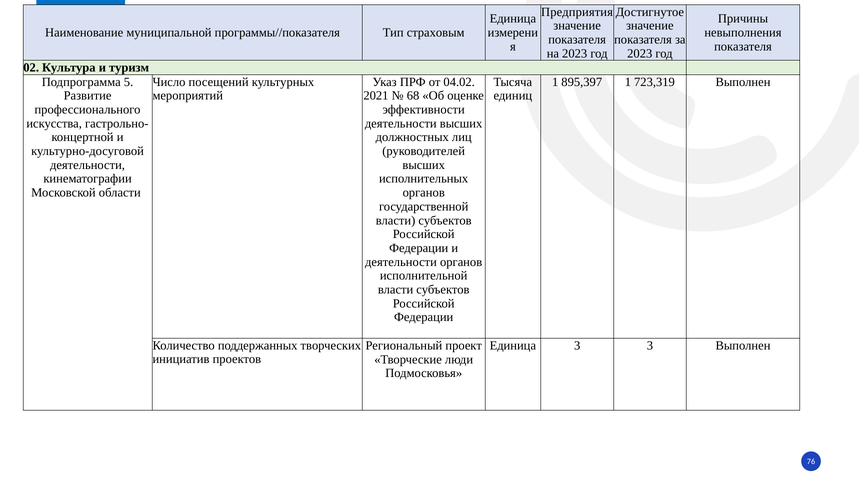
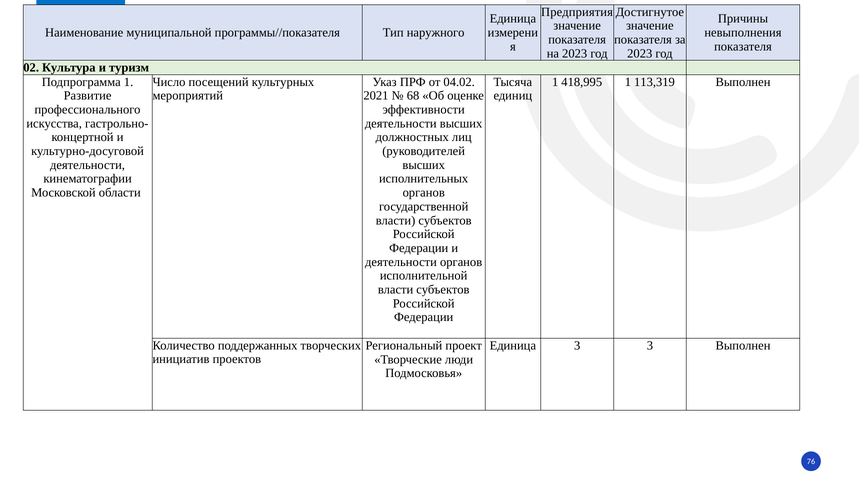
страховым: страховым -> наружного (436, 33)
Подпрограмма 5: 5 -> 1 (129, 82)
895,397: 895,397 -> 418,995 (582, 82)
723,319: 723,319 -> 113,319 (654, 82)
